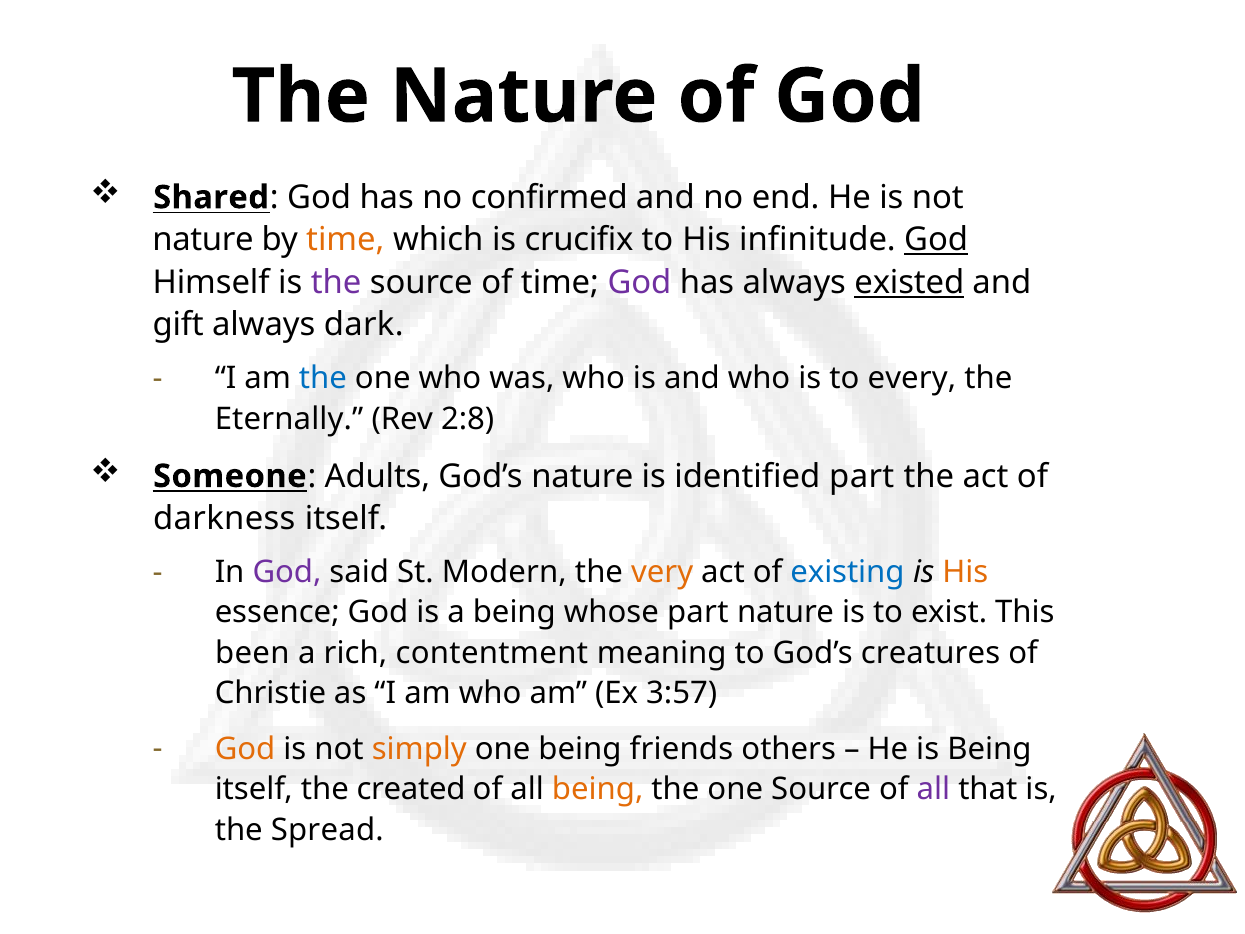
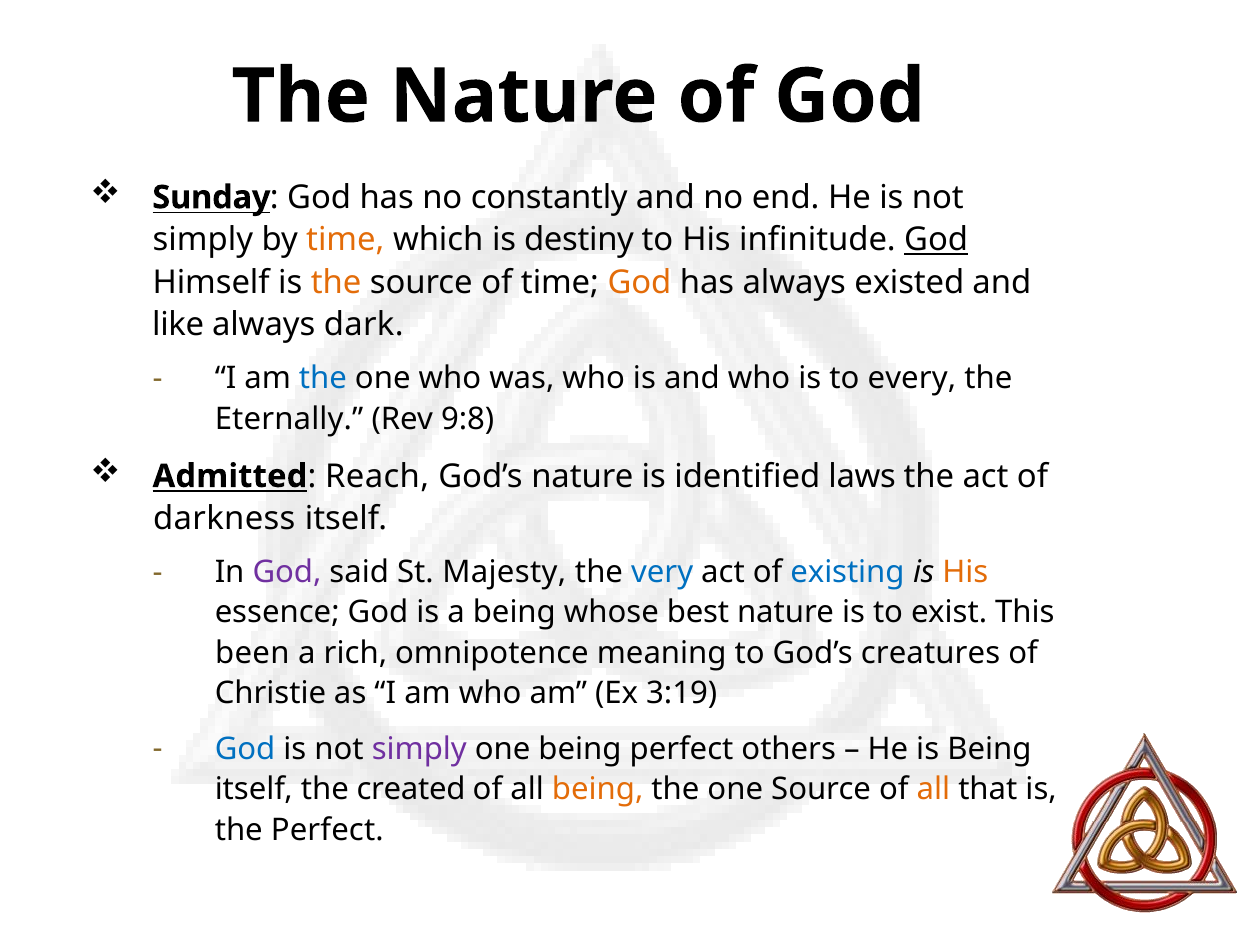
Shared: Shared -> Sunday (211, 197)
confirmed: confirmed -> constantly (549, 197)
nature: nature -> simply (203, 240)
crucifix: crucifix -> destiny (579, 240)
the colour: purple -> orange (336, 282)
God colour: purple -> orange (639, 282)
existed underline: present -> none (909, 282)
gift: gift -> like (178, 325)
2:8: 2:8 -> 9:8 (468, 419)
Someone: Someone -> Admitted (230, 476)
Adults: Adults -> Reach (377, 476)
identified part: part -> laws (862, 476)
Modern: Modern -> Majesty (504, 572)
very colour: orange -> blue (662, 572)
whose part: part -> best (698, 613)
contentment: contentment -> omnipotence (492, 653)
3:57: 3:57 -> 3:19 (682, 693)
God colour: orange -> blue (245, 749)
simply colour: orange -> purple (419, 749)
being friends: friends -> perfect (682, 749)
all colour: purple -> orange (933, 789)
the Spread: Spread -> Perfect (327, 830)
